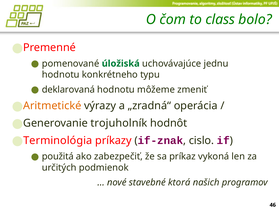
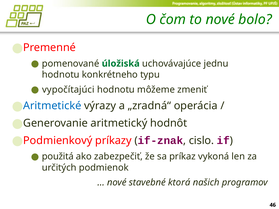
to class: class -> nové (220, 20)
deklarovaná: deklarovaná -> vypočítajúci (68, 90)
Aritmetické colour: orange -> blue (52, 106)
trojuholník: trojuholník -> aritmetický (119, 123)
Terminológia: Terminológia -> Podmienkový (58, 141)
